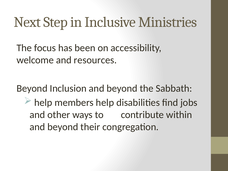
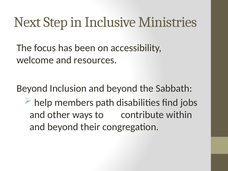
members help: help -> path (105, 103)
